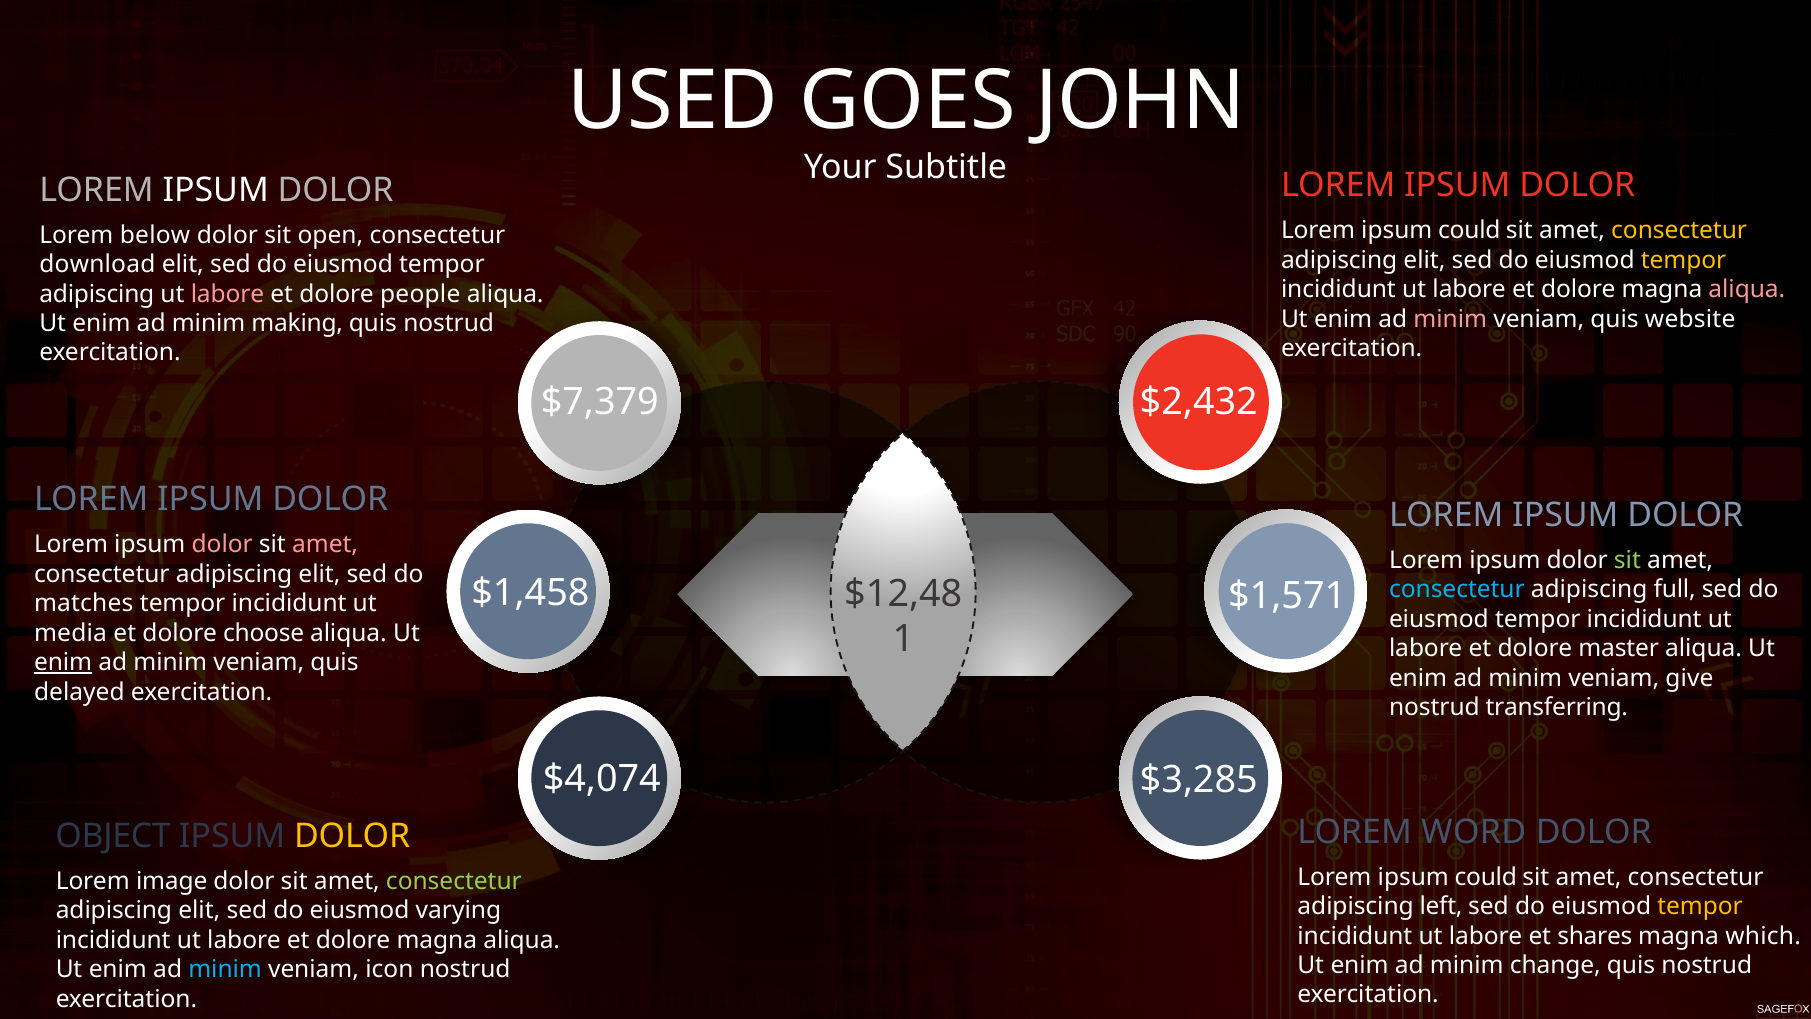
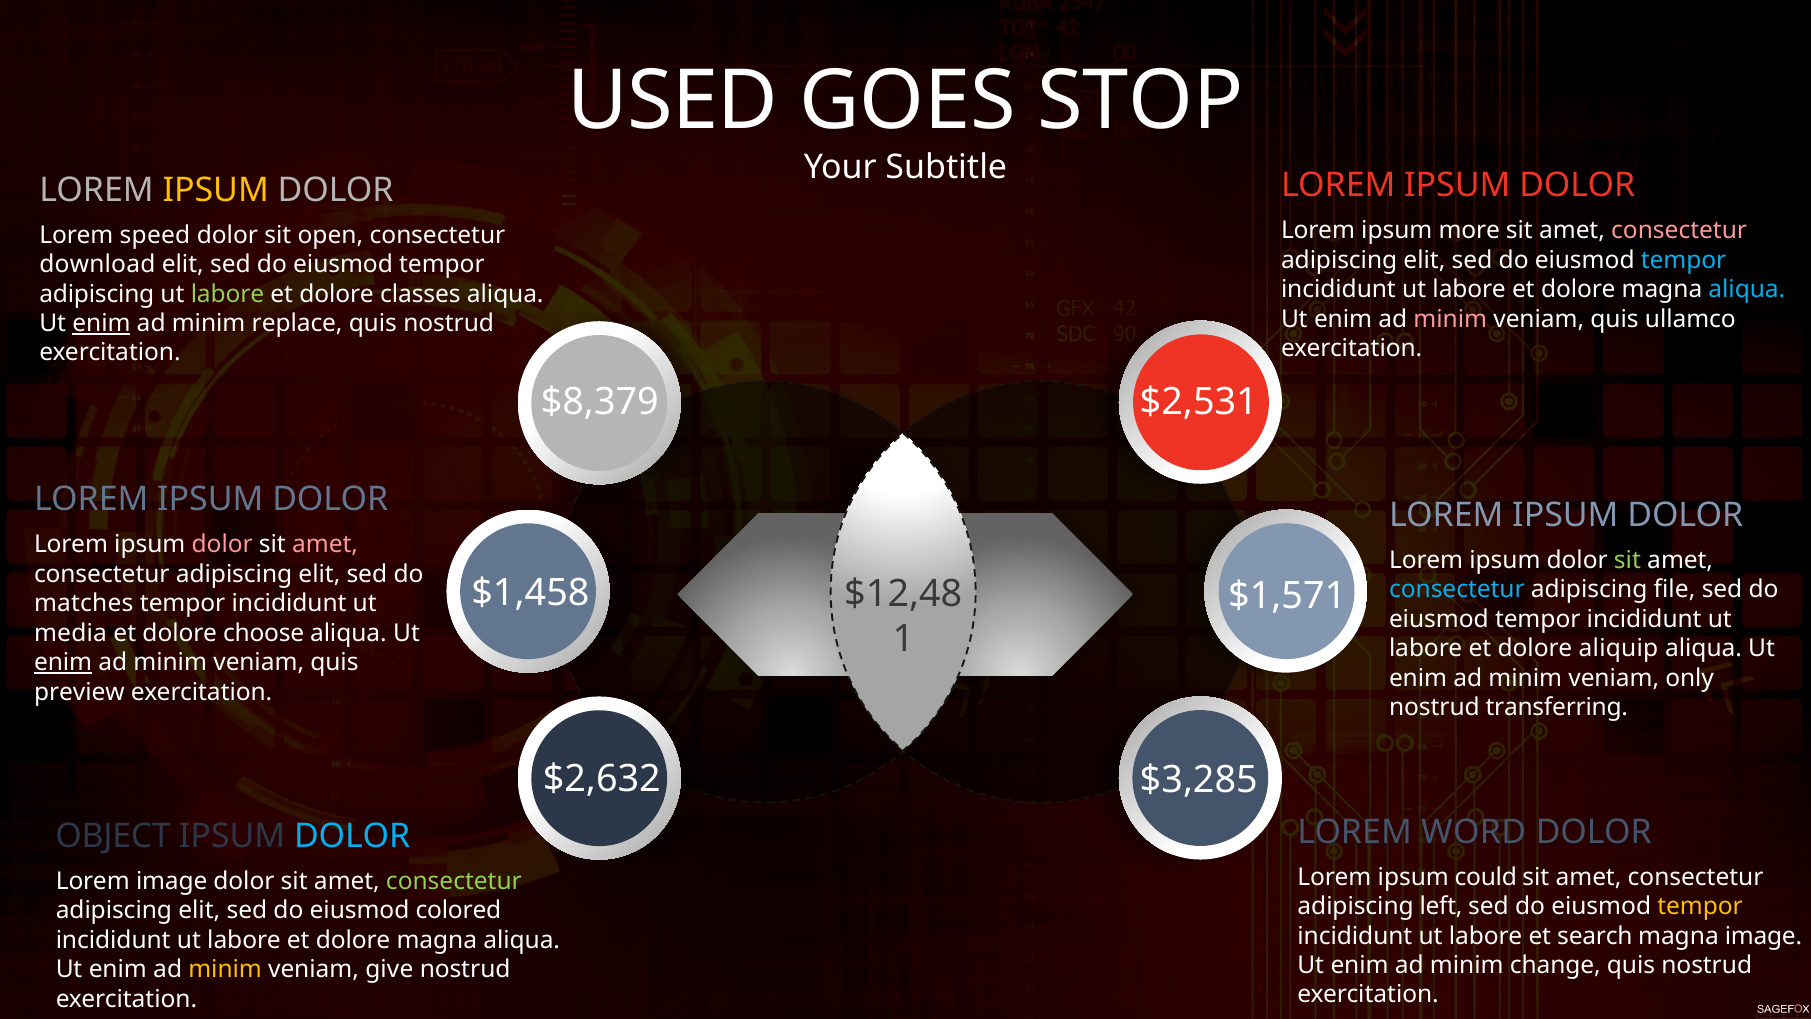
JOHN: JOHN -> STOP (1141, 101)
IPSUM colour: white -> yellow (216, 190)
could: could -> more (1469, 230)
consectetur colour: yellow -> pink (1679, 230)
below: below -> speed (155, 235)
tempor colour: yellow -> light blue (1684, 260)
aliqua colour: pink -> light blue (1747, 289)
labore colour: pink -> light green (228, 294)
people: people -> classes (420, 294)
website: website -> ullamco (1690, 319)
enim underline: none -> present (101, 323)
making: making -> replace (297, 323)
$7,379: $7,379 -> $8,379 (600, 402)
$2,432: $2,432 -> $2,531 (1199, 402)
full: full -> file (1674, 589)
master: master -> aliquip (1618, 648)
give: give -> only (1690, 678)
delayed: delayed -> preview (79, 692)
$4,074: $4,074 -> $2,632 (602, 779)
DOLOR colour: yellow -> light blue (352, 836)
varying: varying -> colored (458, 911)
shares: shares -> search (1595, 936)
magna which: which -> image (1763, 936)
minim colour: light blue -> yellow (225, 969)
icon: icon -> give (389, 969)
